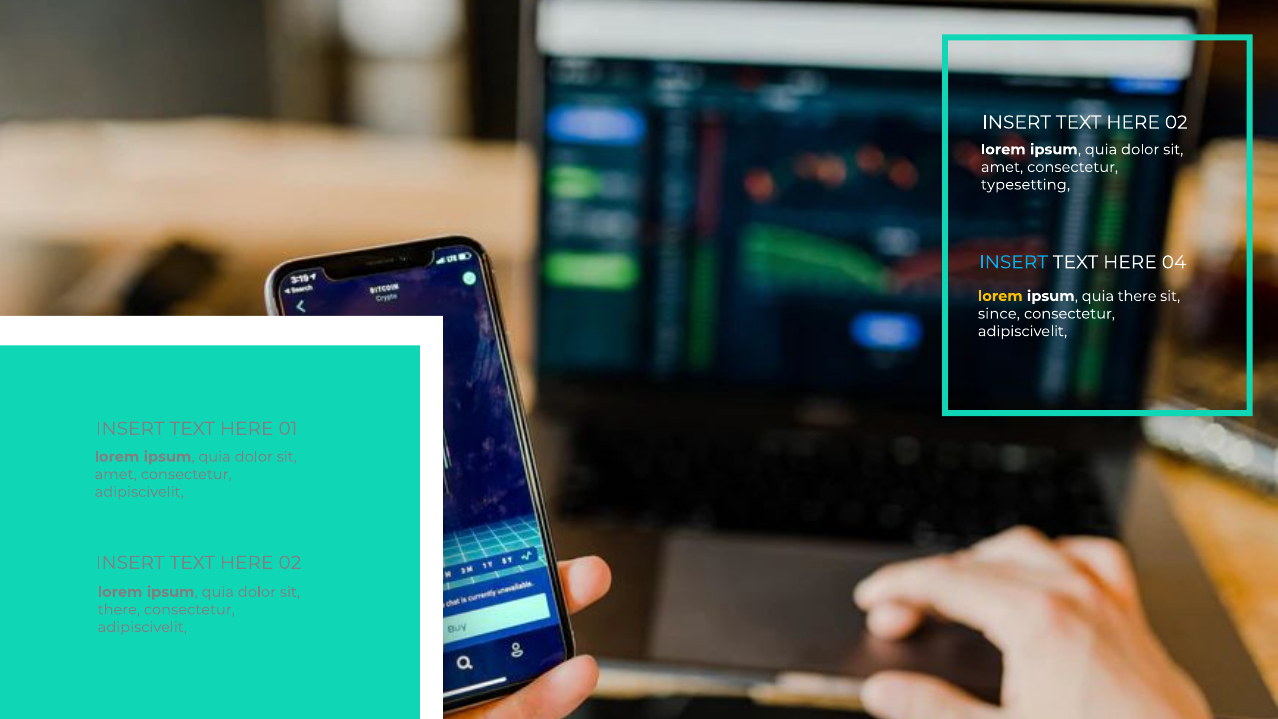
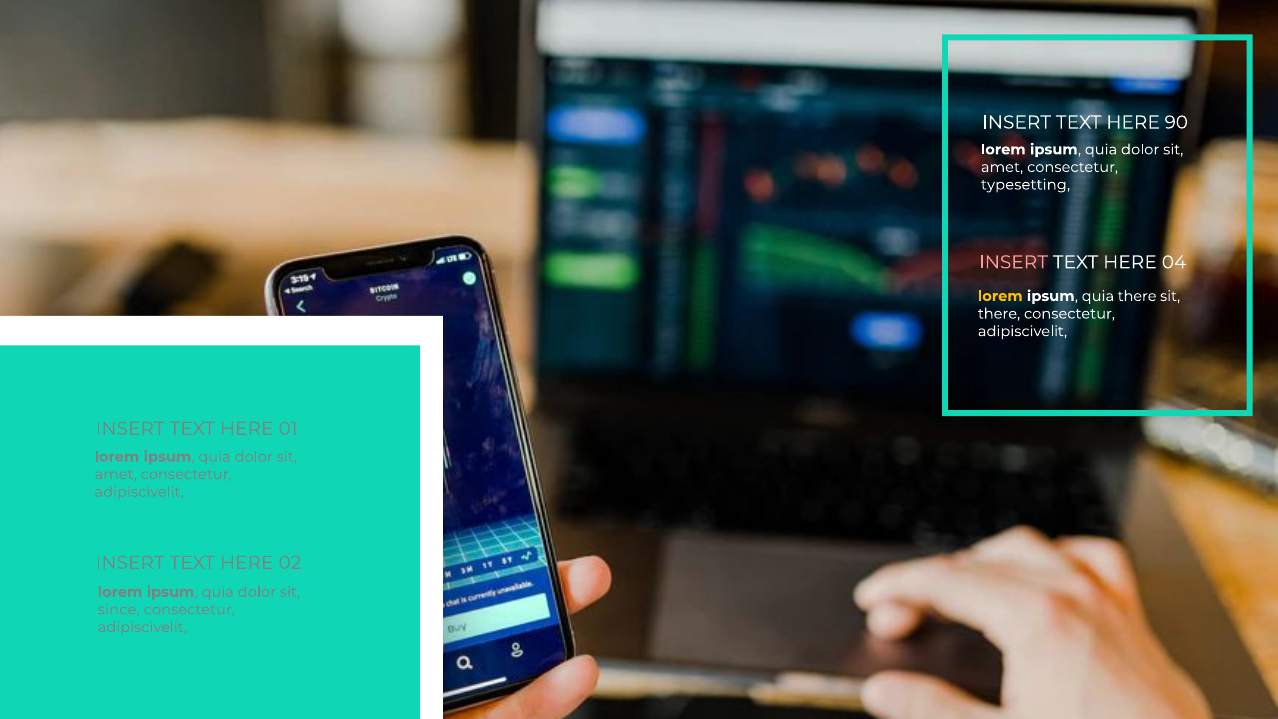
02: 02 -> 90 (1176, 122)
INSERT colour: light blue -> pink (1014, 262)
since: since -> there (999, 314)
there: there -> since (119, 610)
